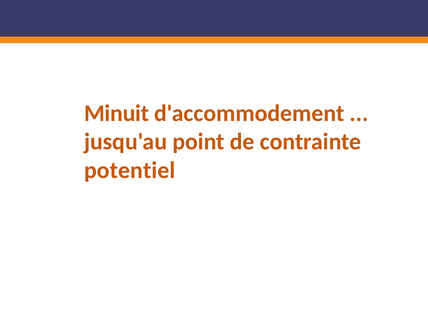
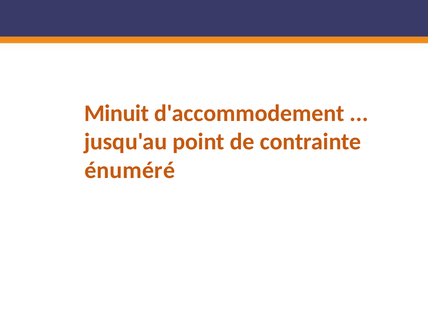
potentiel: potentiel -> énuméré (130, 170)
